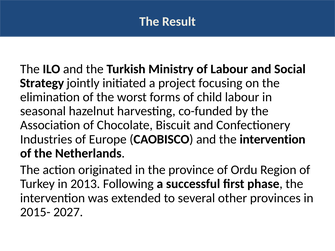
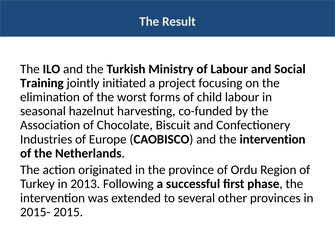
Strategy: Strategy -> Training (42, 83)
2027: 2027 -> 2015 (68, 212)
